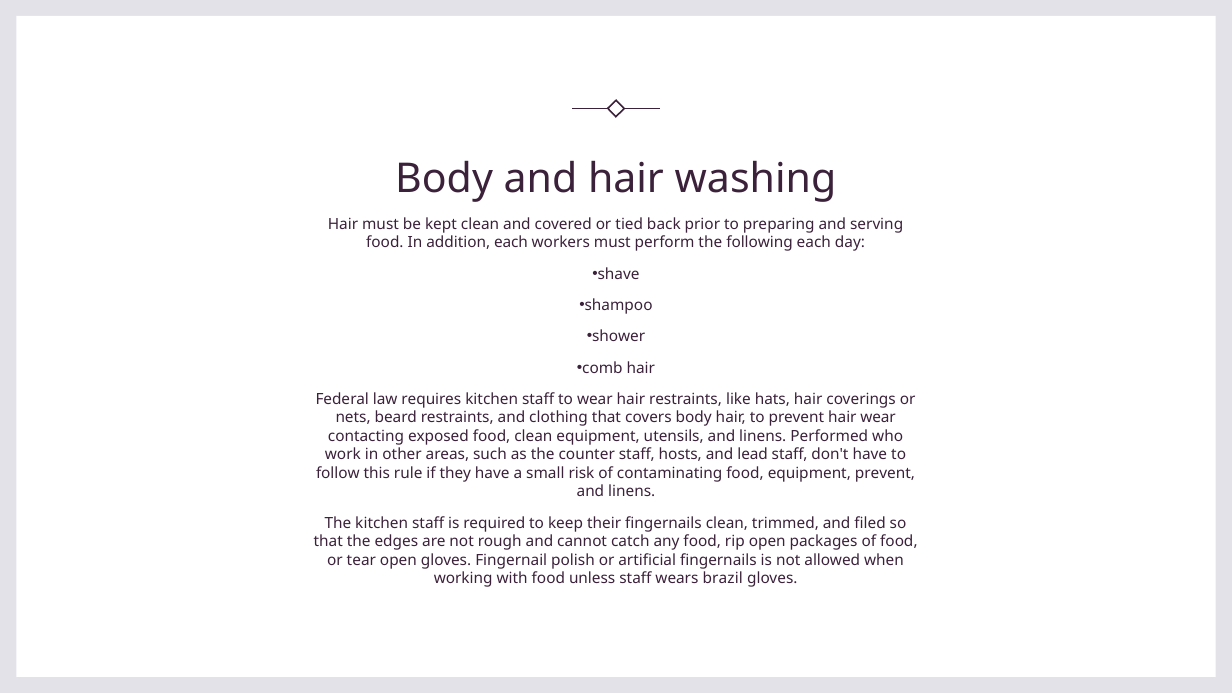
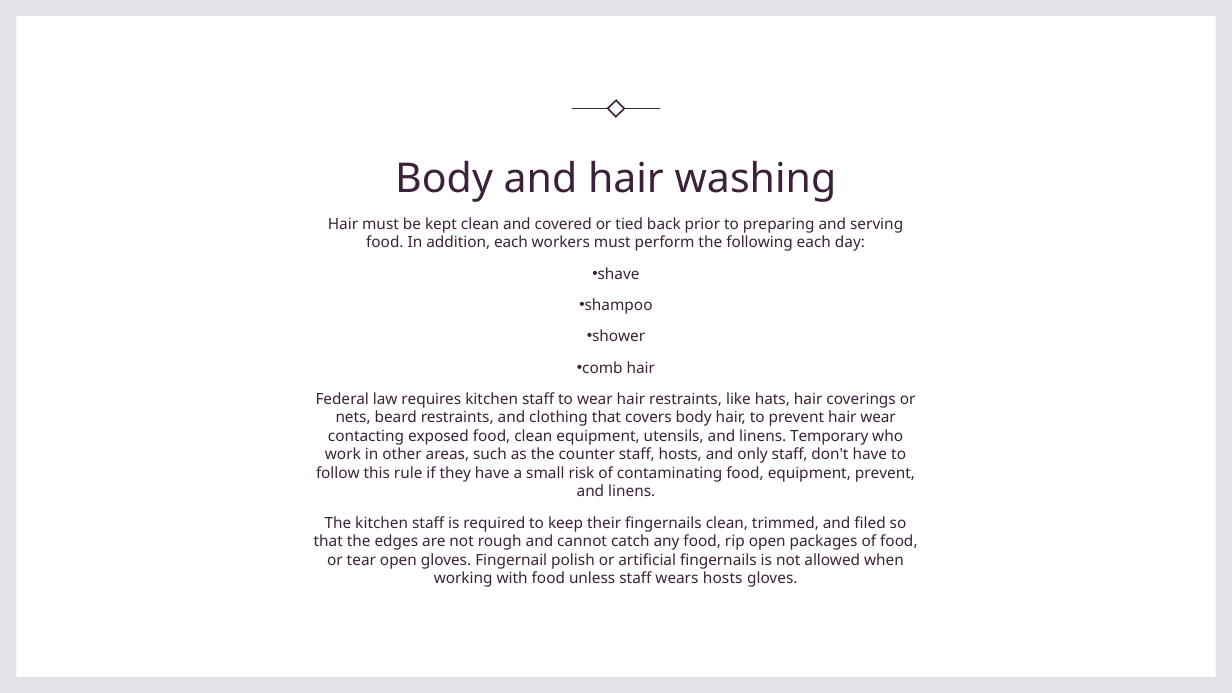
Performed: Performed -> Temporary (829, 436)
lead: lead -> only (753, 455)
wears brazil: brazil -> hosts (723, 578)
